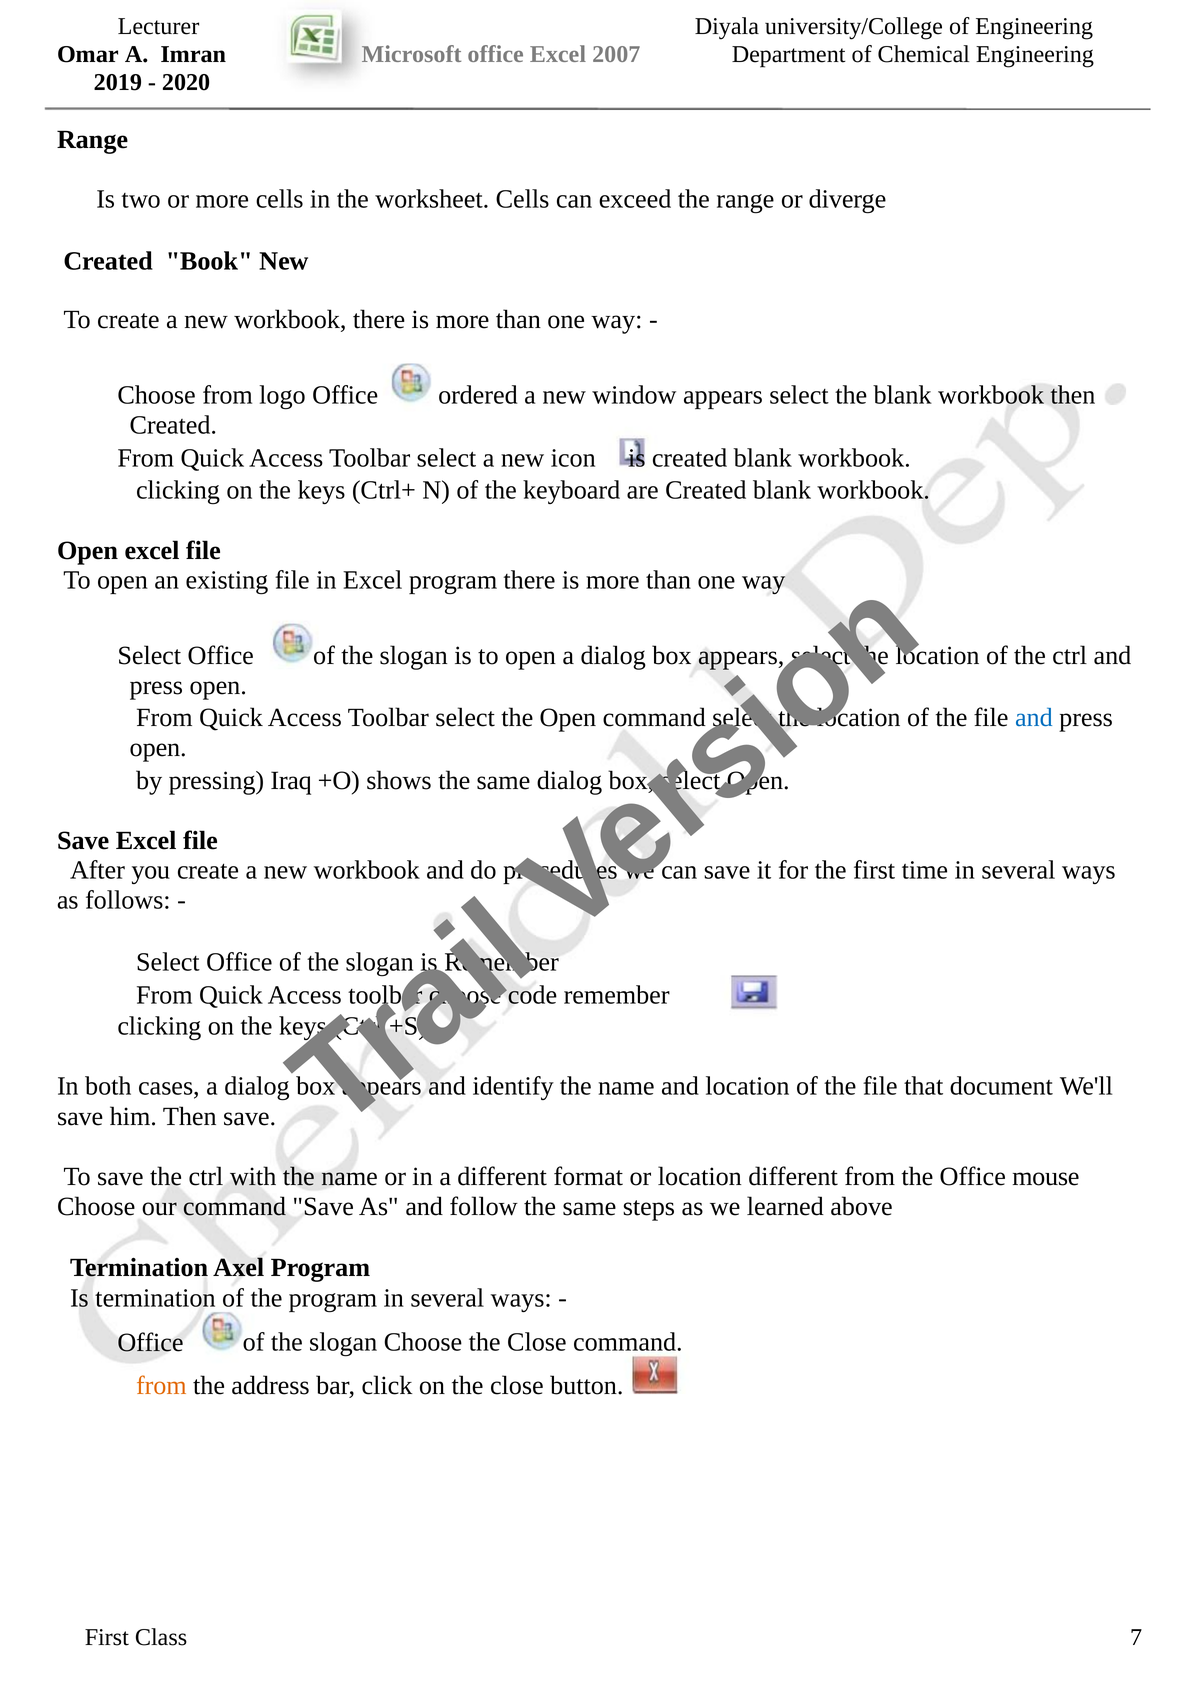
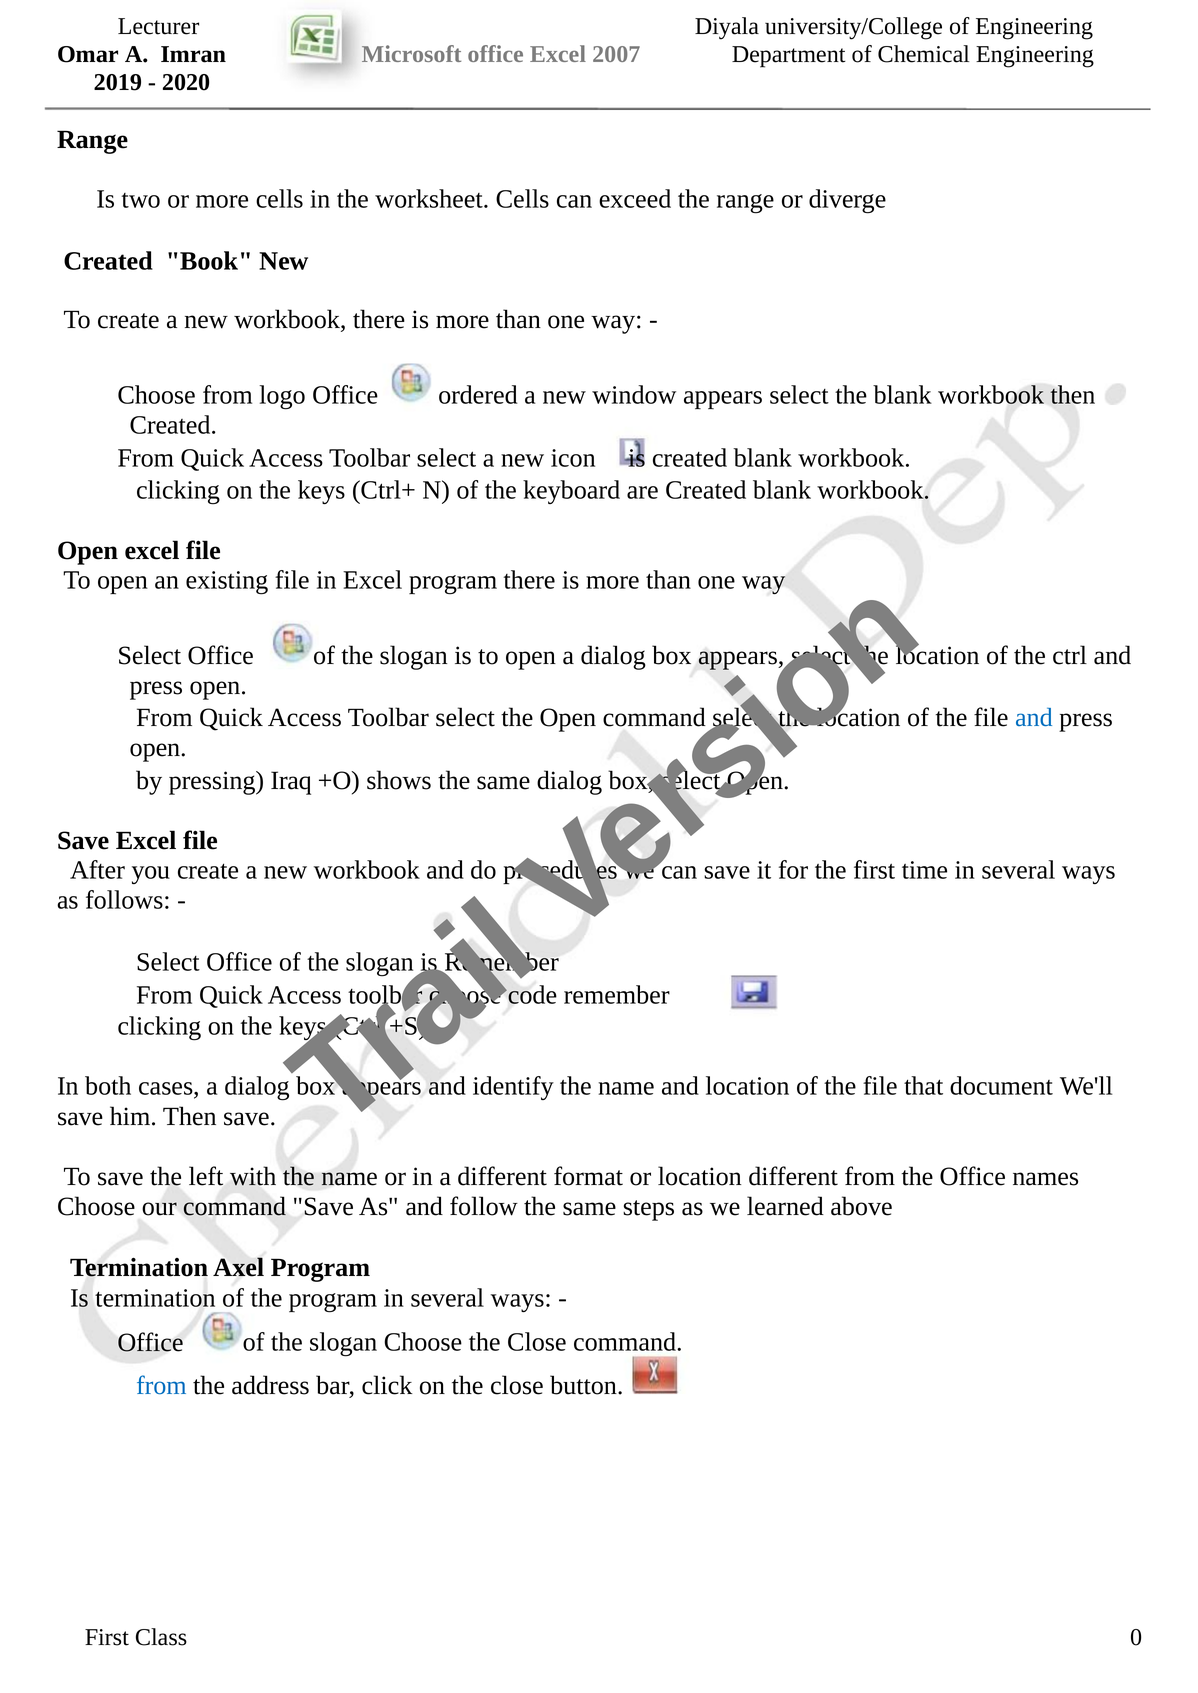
save the ctrl: ctrl -> left (206, 1177)
mouse: mouse -> names (1046, 1177)
from colour: orange -> blue (161, 1386)
7: 7 -> 0 (1136, 1637)
